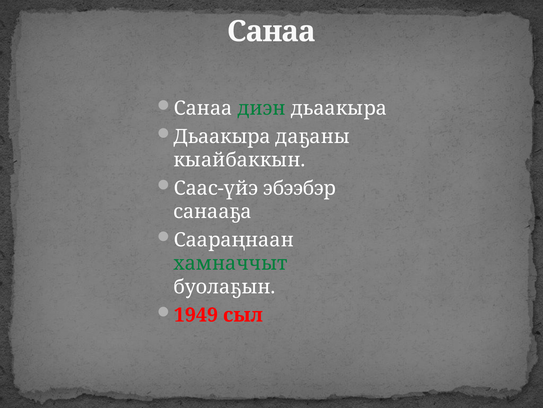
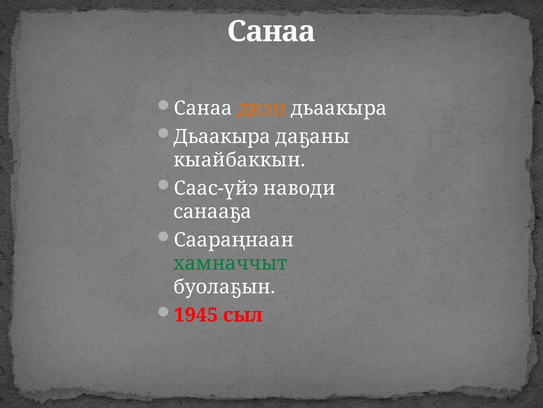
диэн colour: green -> orange (262, 108)
эбээбэр: эбээбэр -> наводи (299, 188)
1949: 1949 -> 1945 (196, 314)
